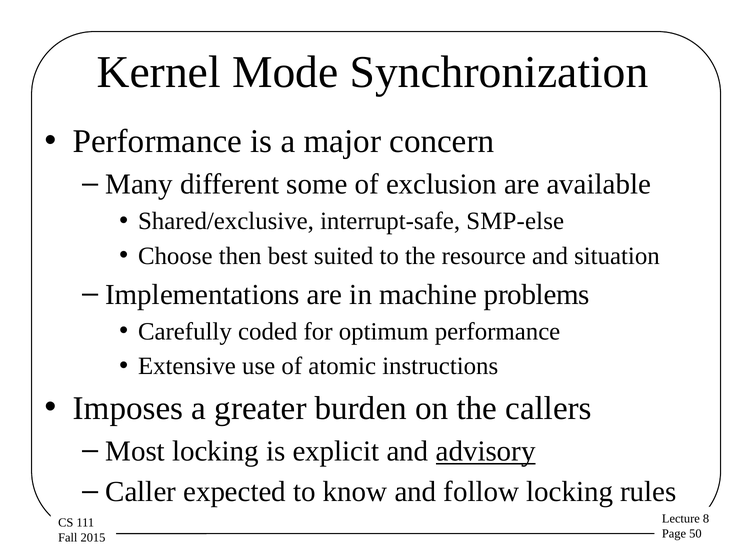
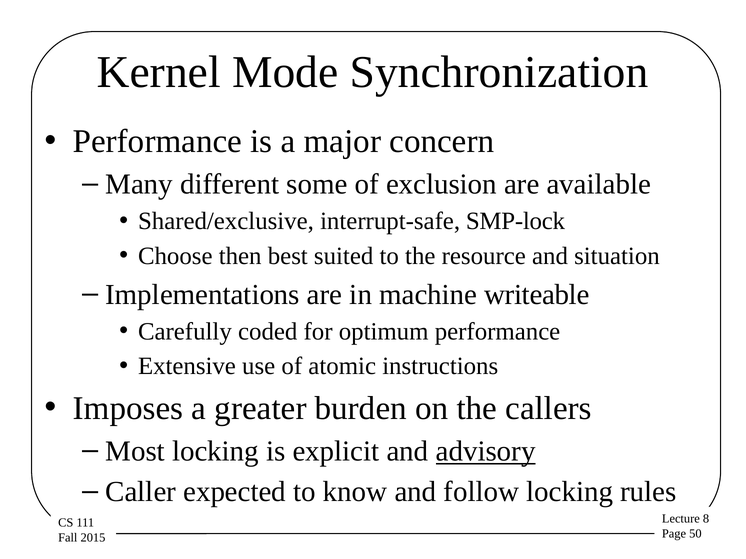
SMP-else: SMP-else -> SMP-lock (515, 221)
problems: problems -> writeable (537, 295)
